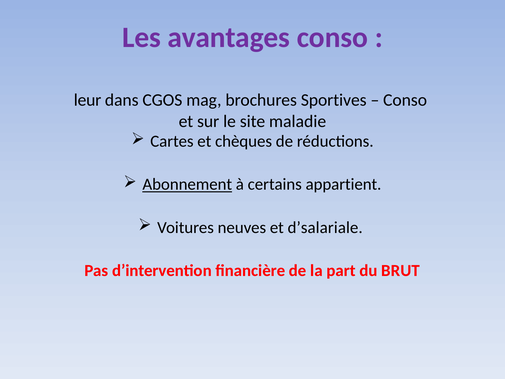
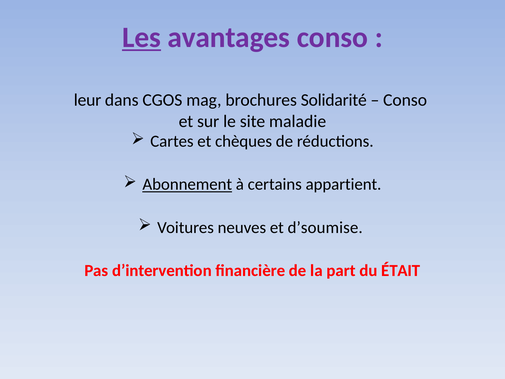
Les underline: none -> present (142, 37)
Sportives: Sportives -> Solidarité (334, 100)
d’salariale: d’salariale -> d’soumise (325, 227)
BRUT: BRUT -> ÉTAIT (401, 270)
